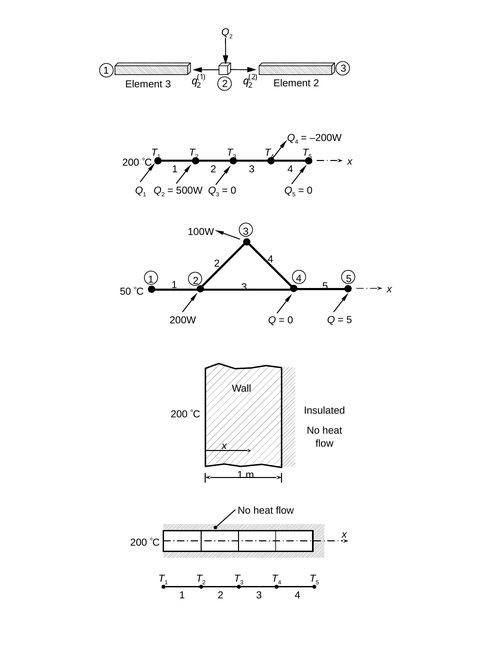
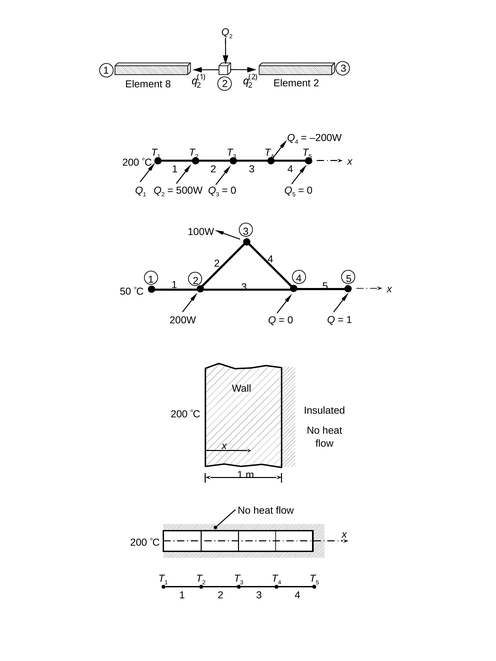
Element 3: 3 -> 8 (168, 84)
5: 5 -> 1 (349, 320)
